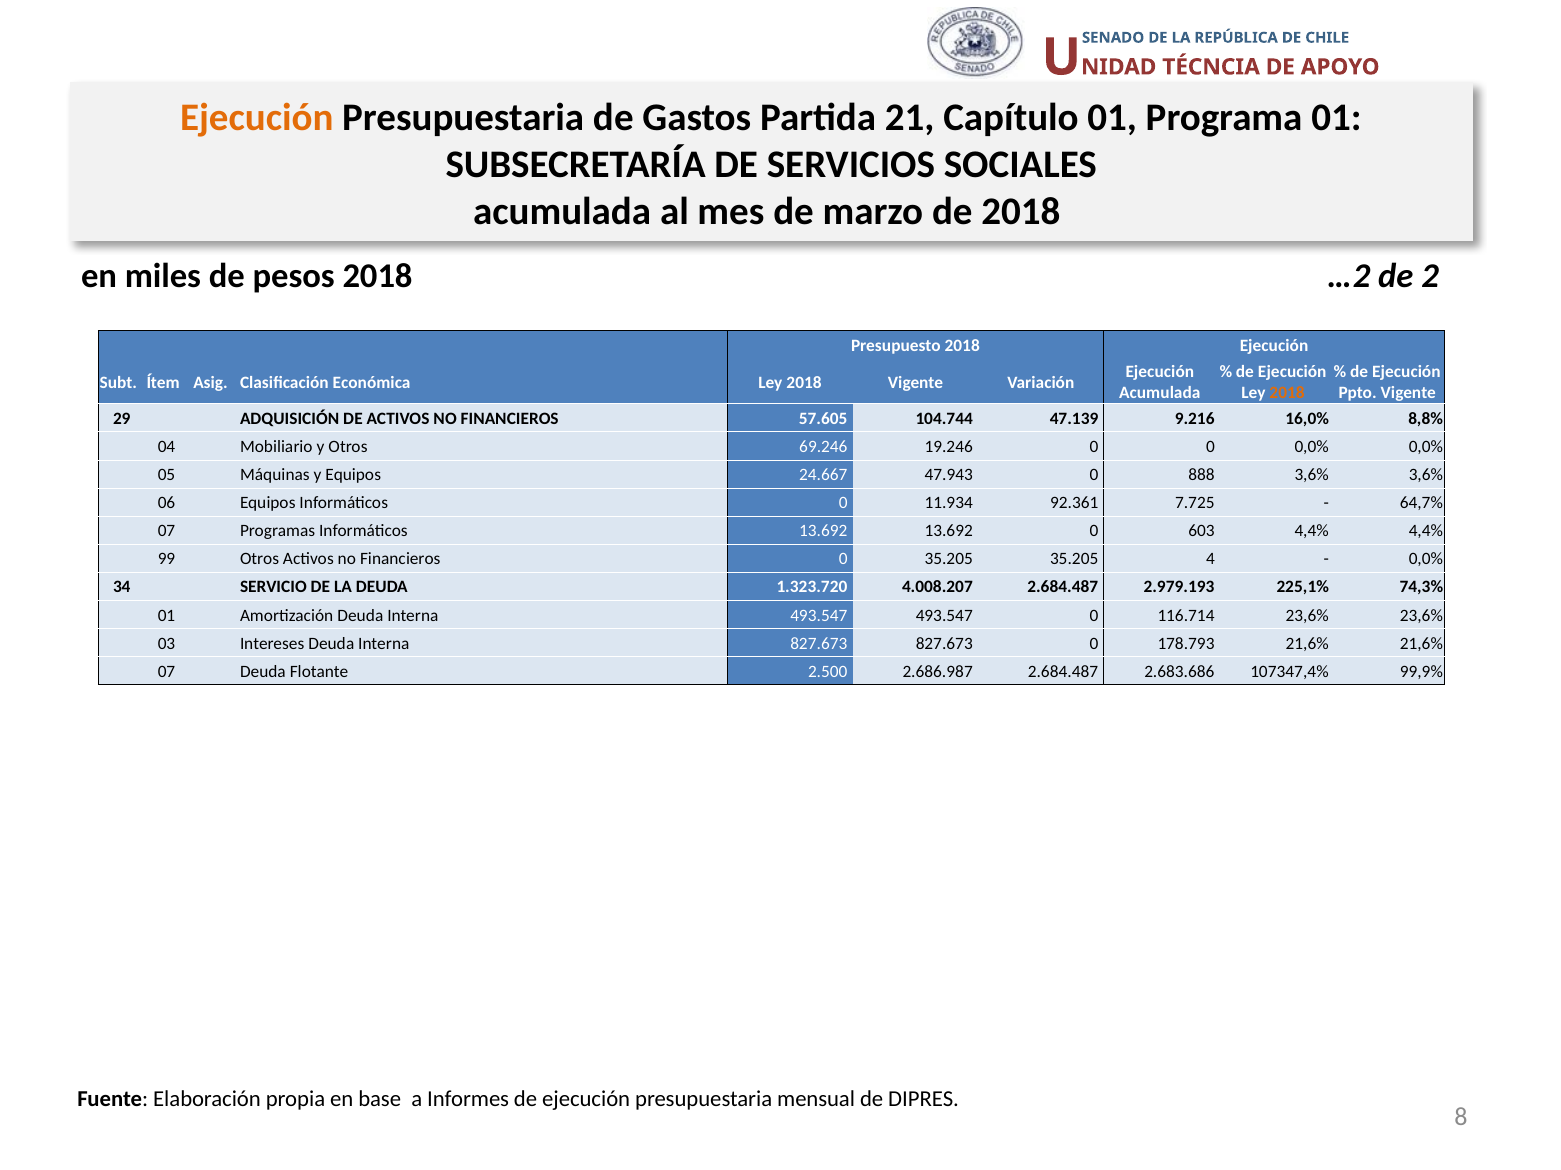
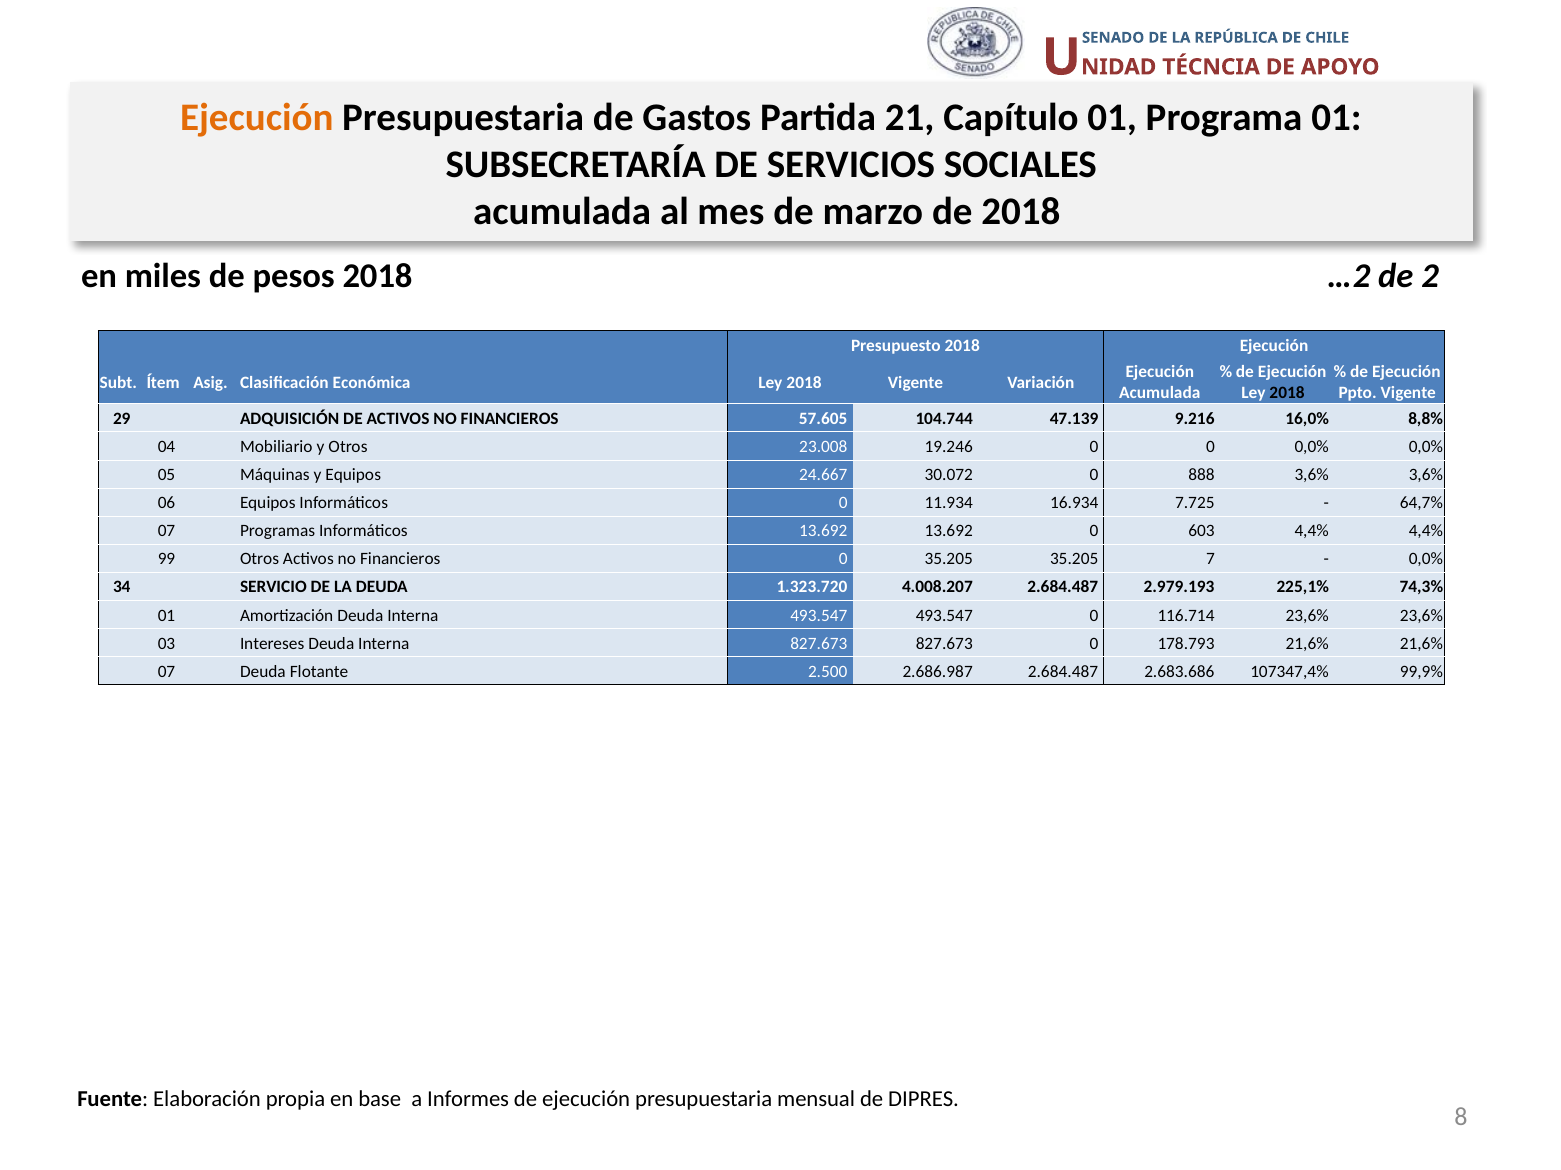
2018 colour: orange -> black (1287, 393)
69.246: 69.246 -> 23.008 (823, 447)
47.943: 47.943 -> 30.072 (949, 475)
92.361: 92.361 -> 16.934 (1074, 503)
4: 4 -> 7 (1211, 560)
